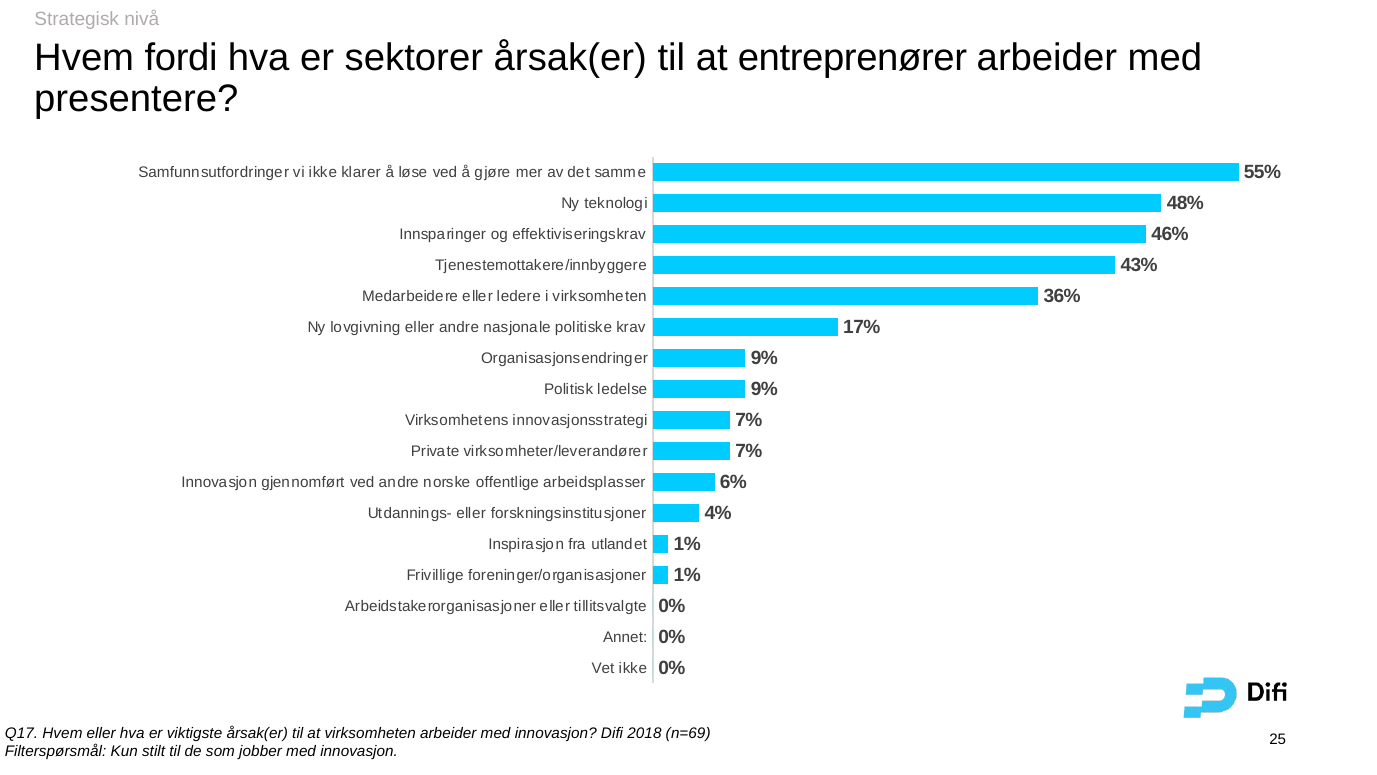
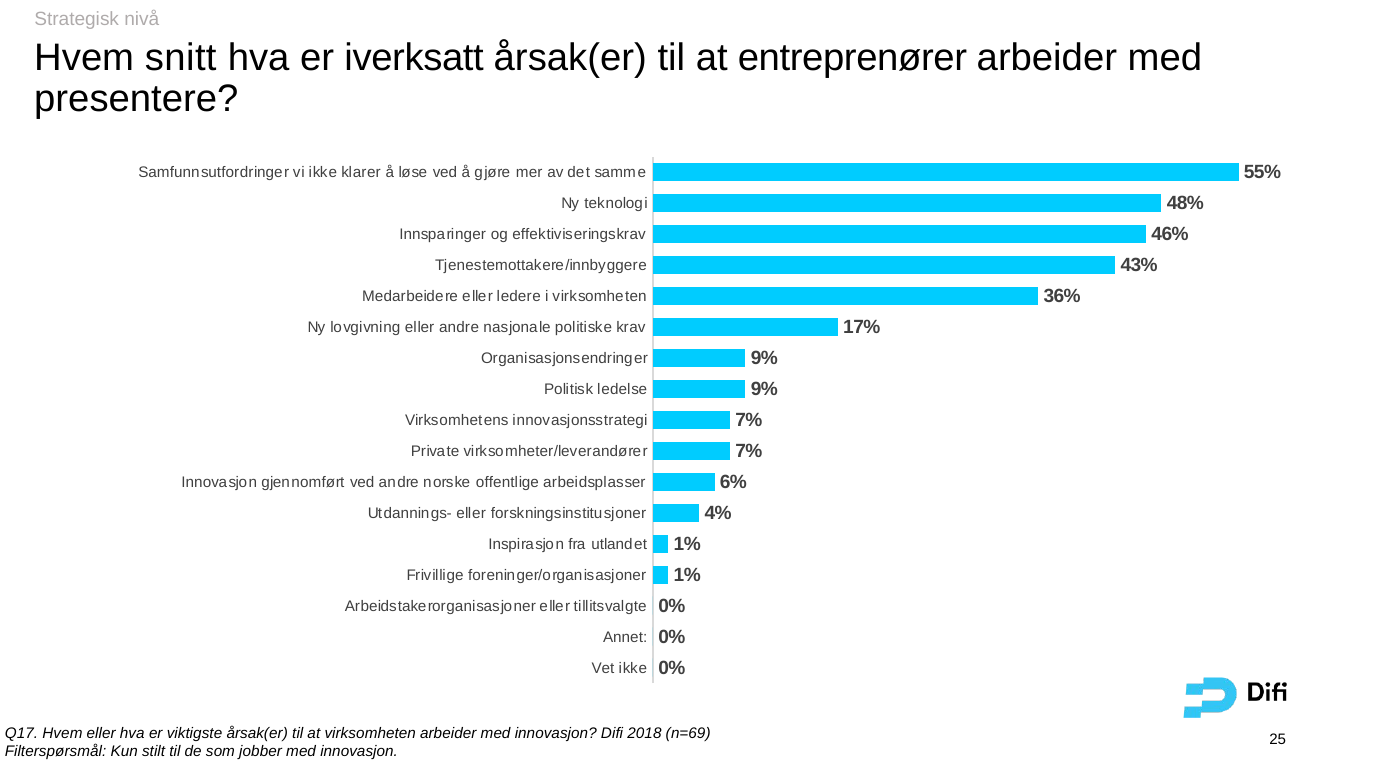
fordi: fordi -> snitt (181, 58)
sektorer: sektorer -> iverksatt (414, 58)
